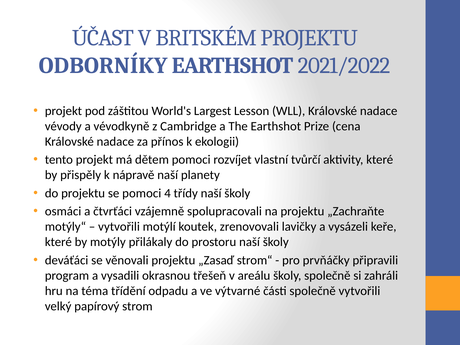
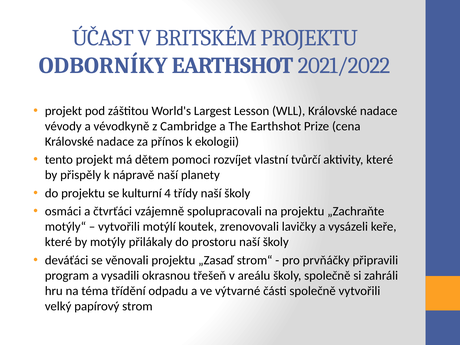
se pomoci: pomoci -> kulturní (142, 193)
